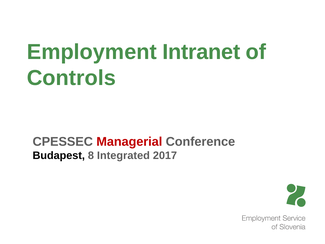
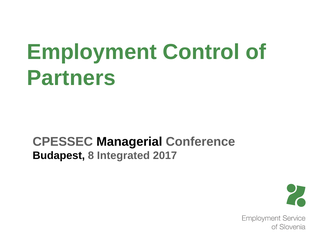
Intranet: Intranet -> Control (201, 52)
Controls: Controls -> Partners (71, 78)
Managerial colour: red -> black (129, 141)
